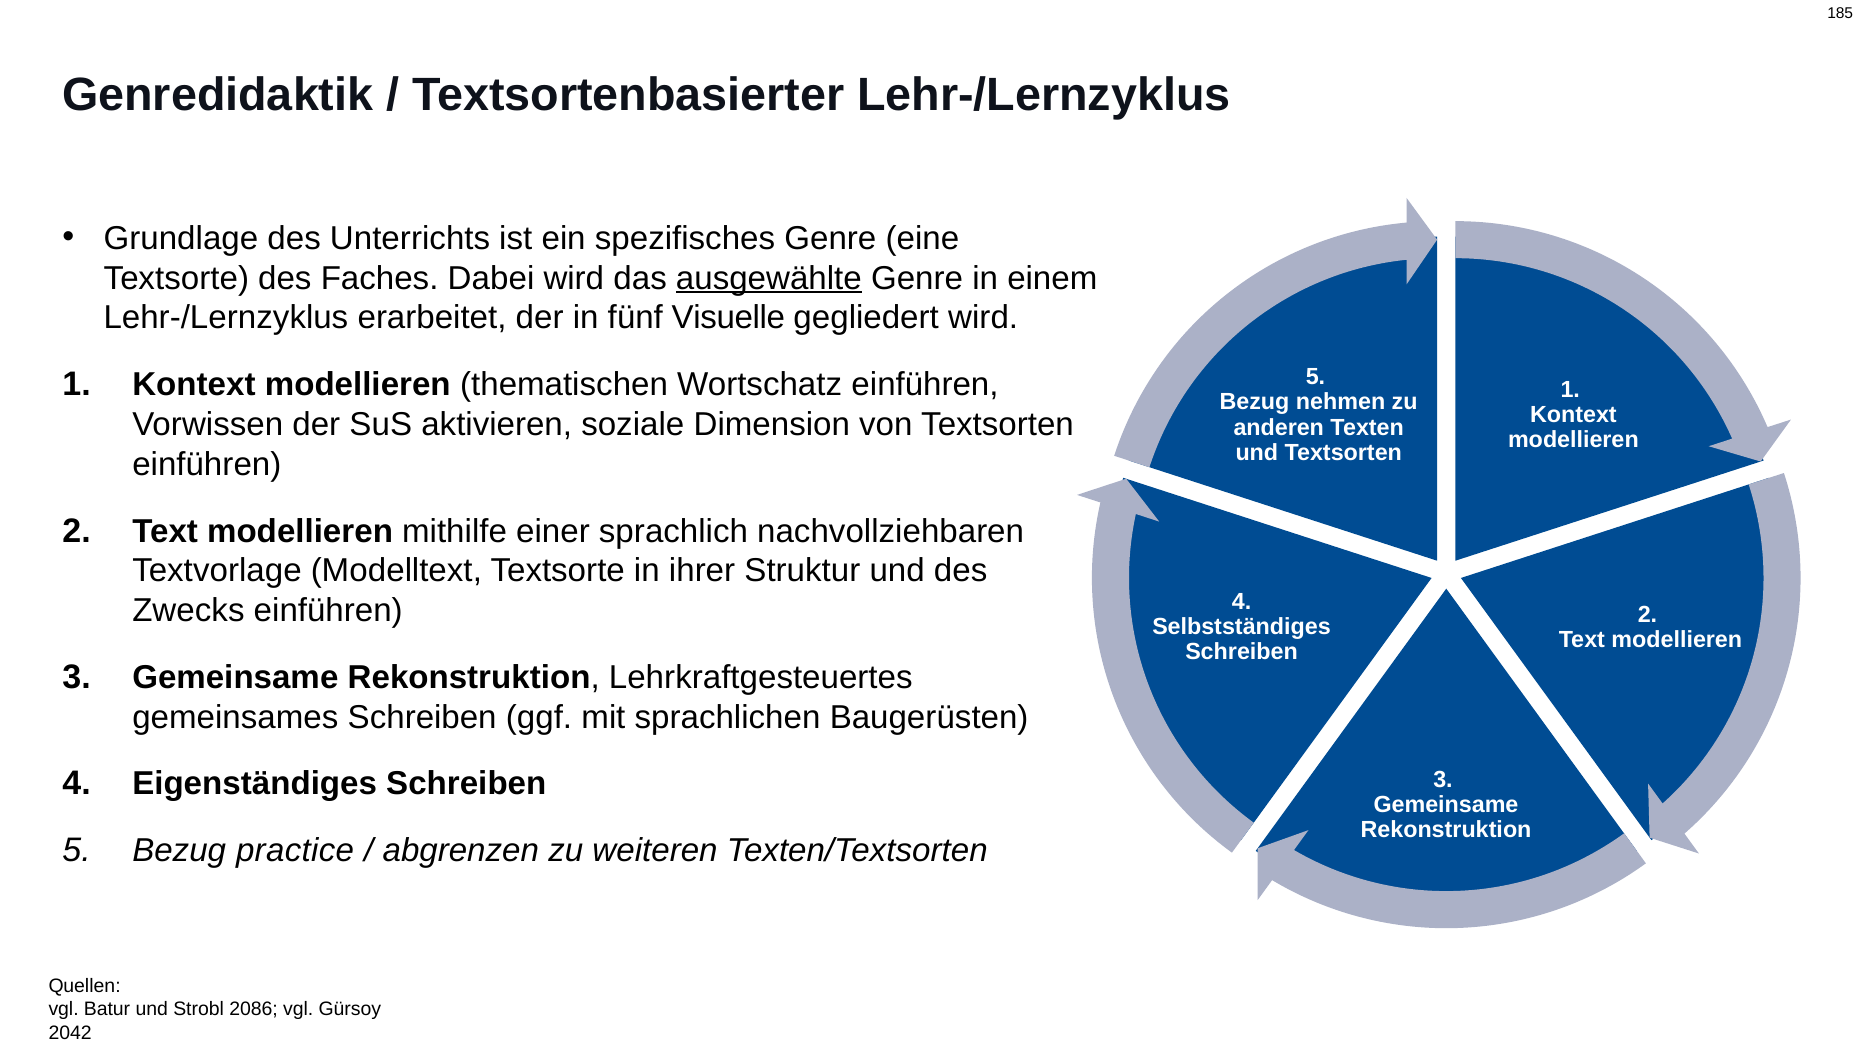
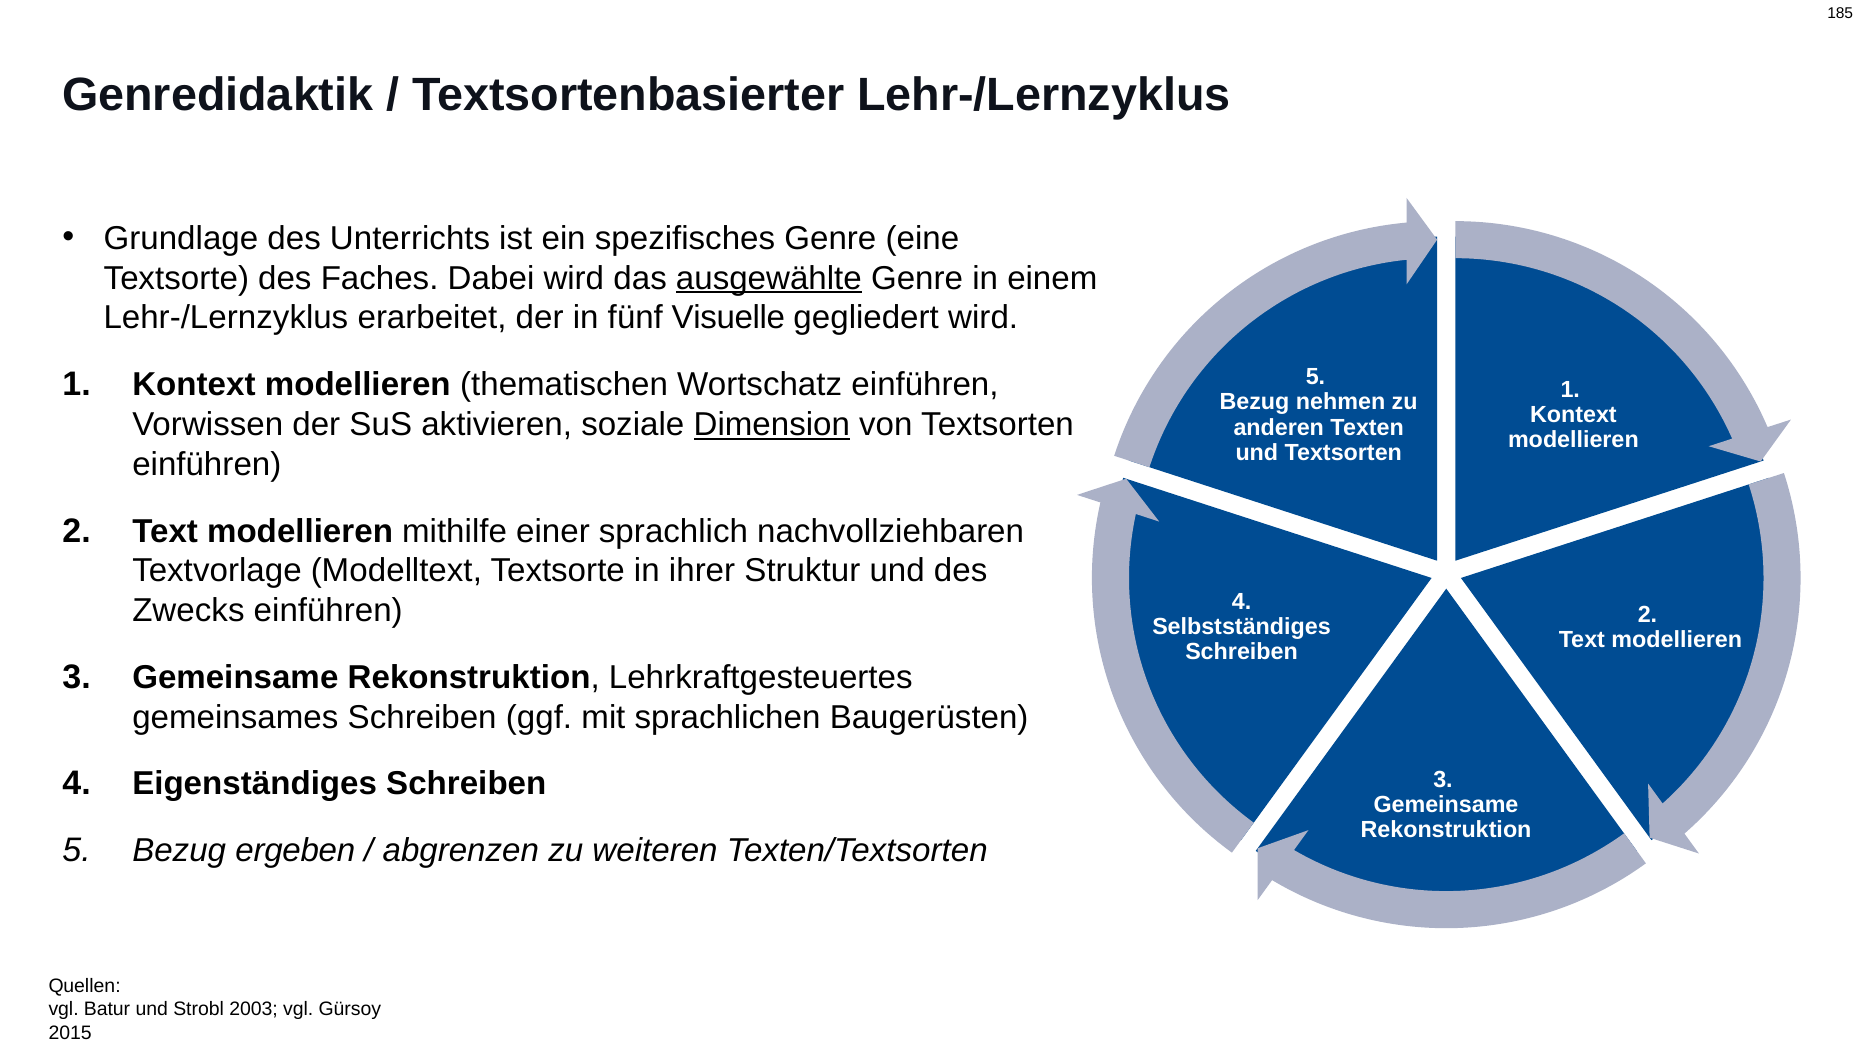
Dimension underline: none -> present (772, 425)
practice: practice -> ergeben (295, 851)
2086: 2086 -> 2003 (254, 1010)
2042: 2042 -> 2015 (70, 1033)
